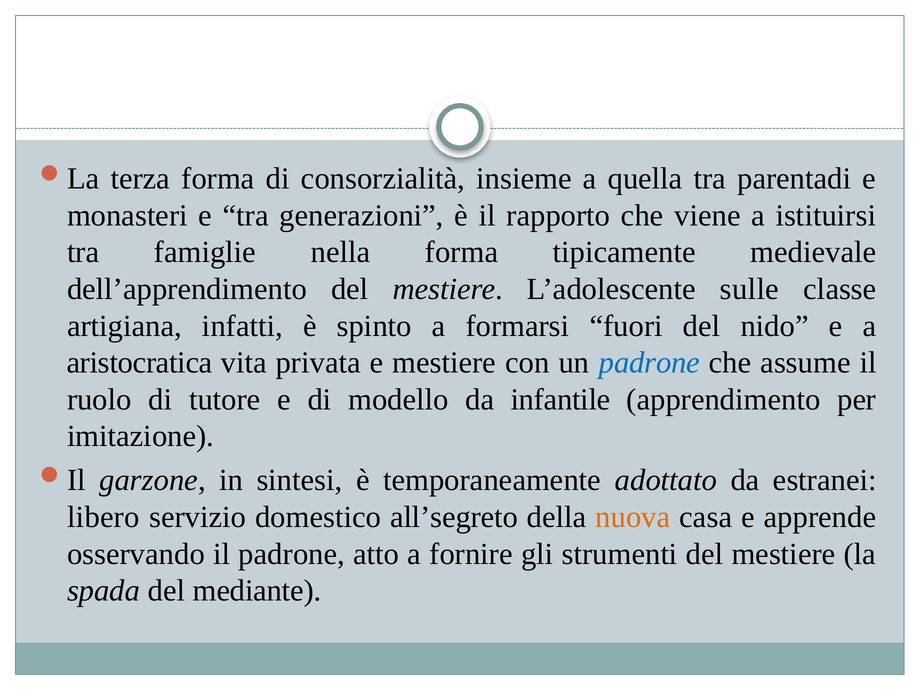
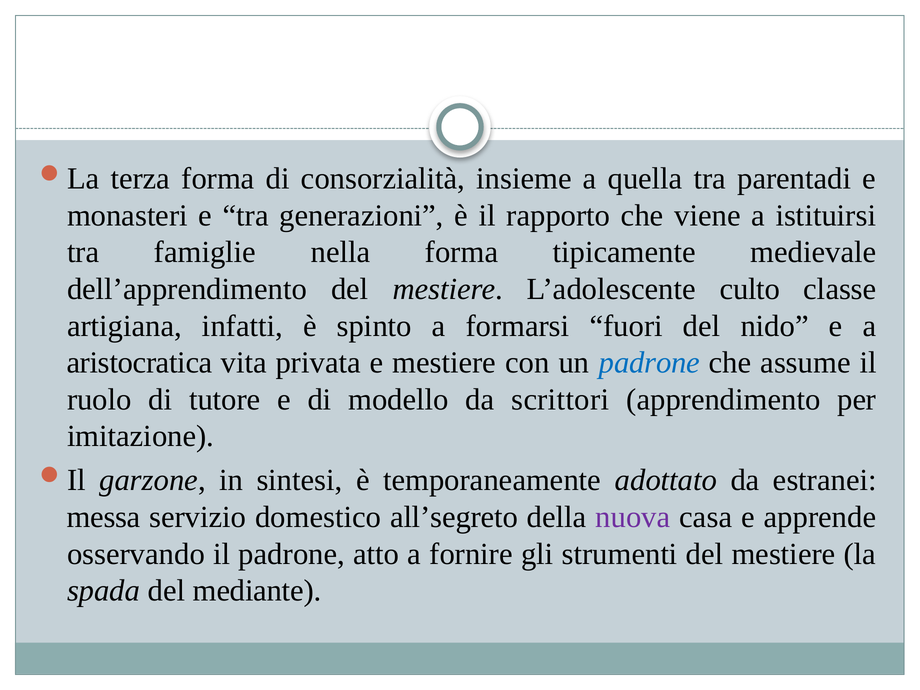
sulle: sulle -> culto (750, 289)
infantile: infantile -> scrittori (560, 400)
libero: libero -> messa (104, 517)
nuova colour: orange -> purple (633, 517)
